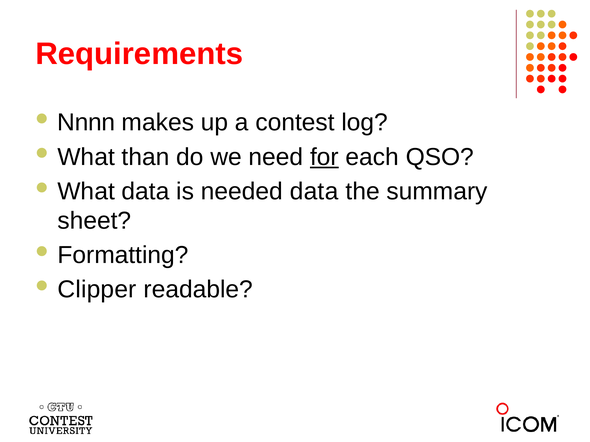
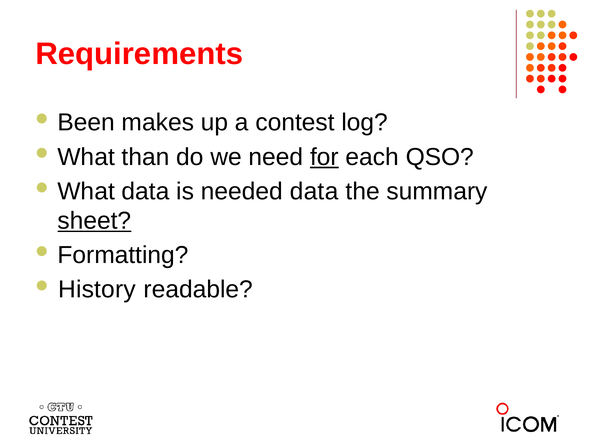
Nnnn: Nnnn -> Been (86, 123)
sheet underline: none -> present (94, 221)
Clipper: Clipper -> History (97, 290)
